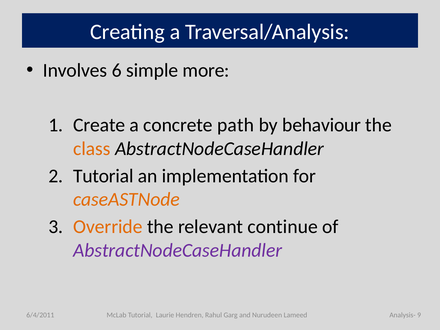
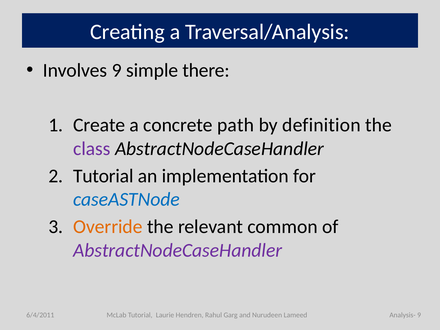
Involves 6: 6 -> 9 (117, 70)
more: more -> there (206, 70)
behaviour: behaviour -> definition (321, 125)
class colour: orange -> purple (92, 149)
caseASTNode colour: orange -> blue (126, 199)
continue: continue -> common (283, 227)
